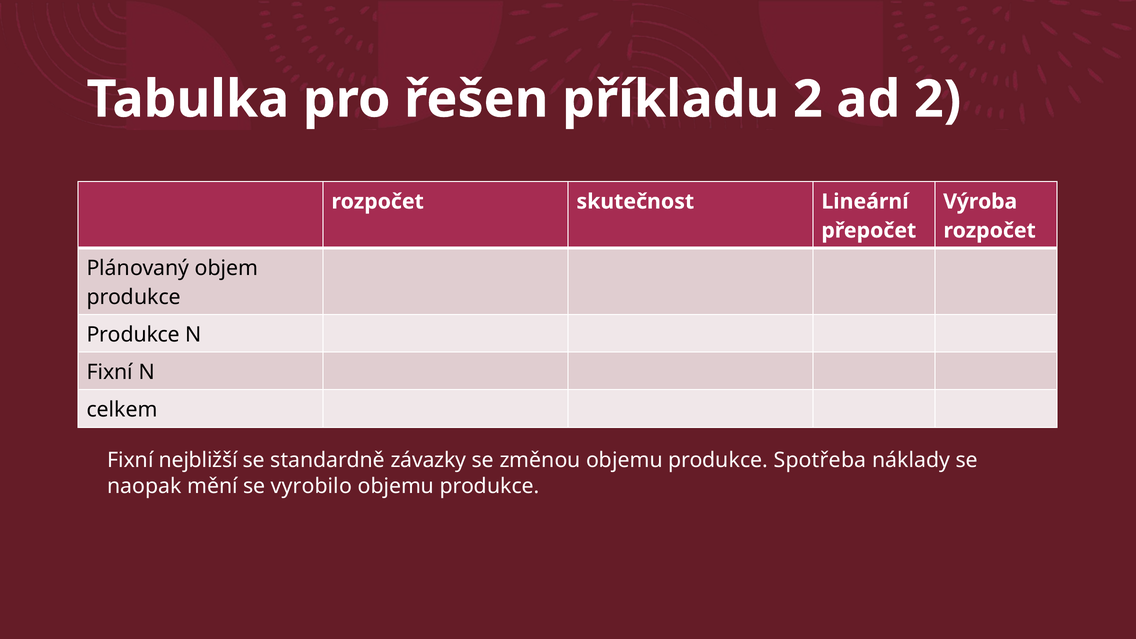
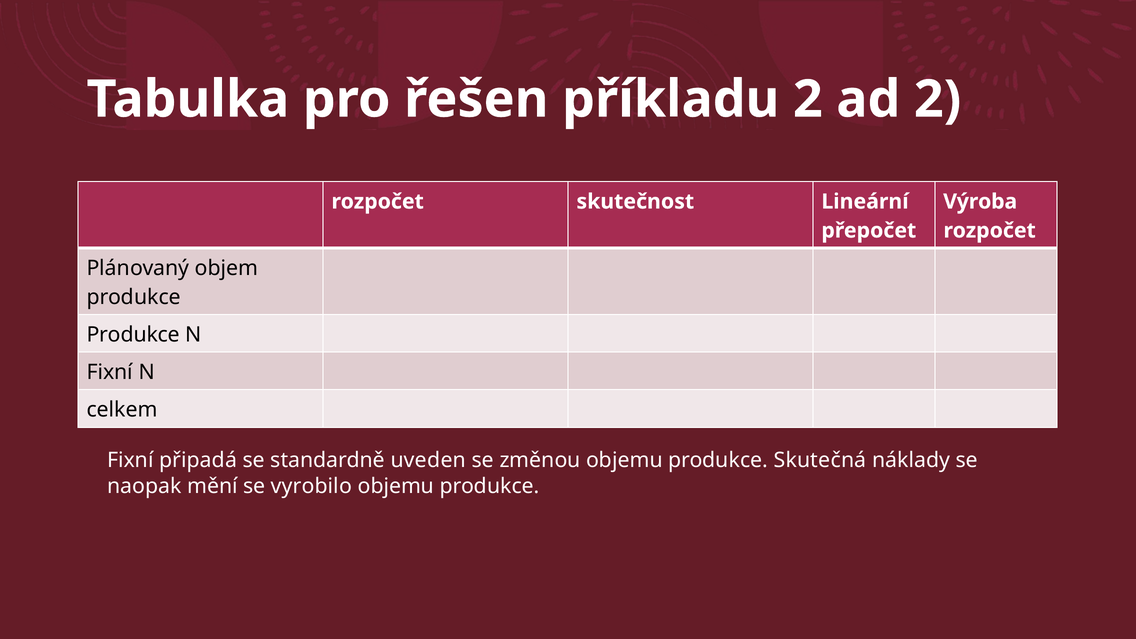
nejbližší: nejbližší -> připadá (198, 460)
závazky: závazky -> uveden (428, 460)
Spotřeba: Spotřeba -> Skutečná (820, 460)
